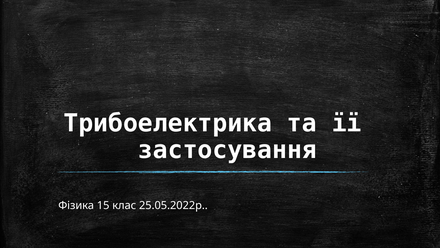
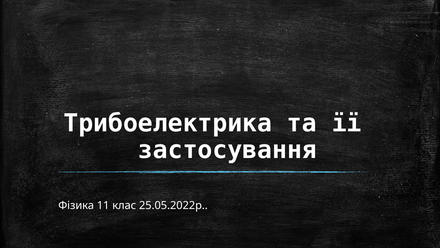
15: 15 -> 11 (103, 205)
